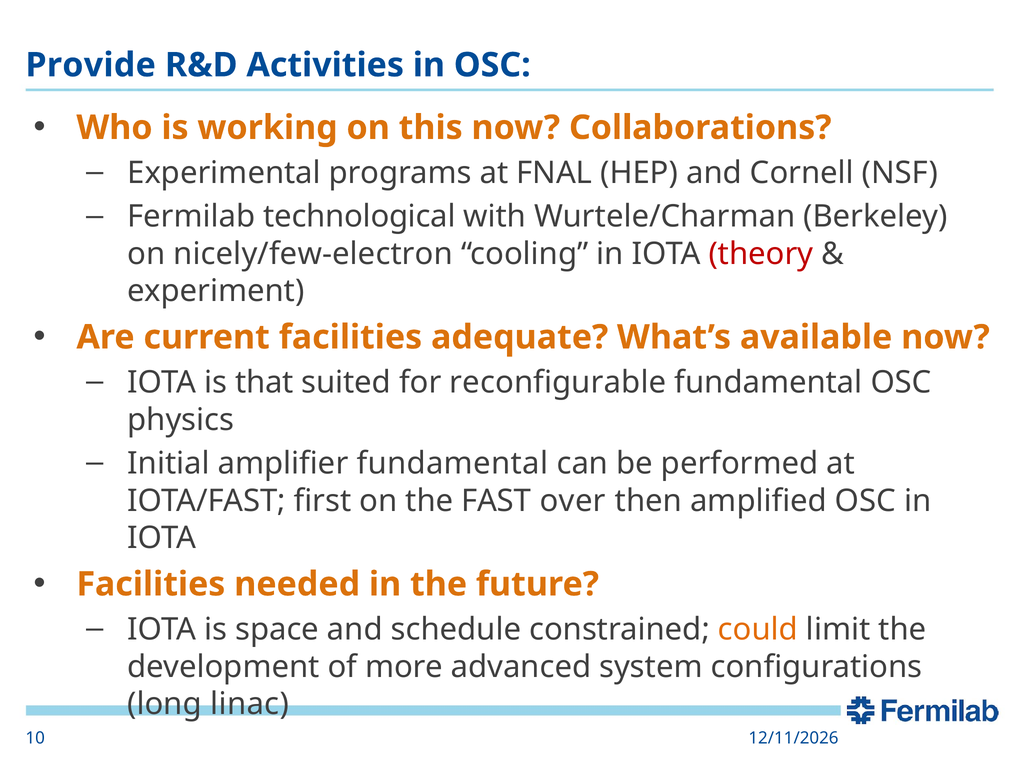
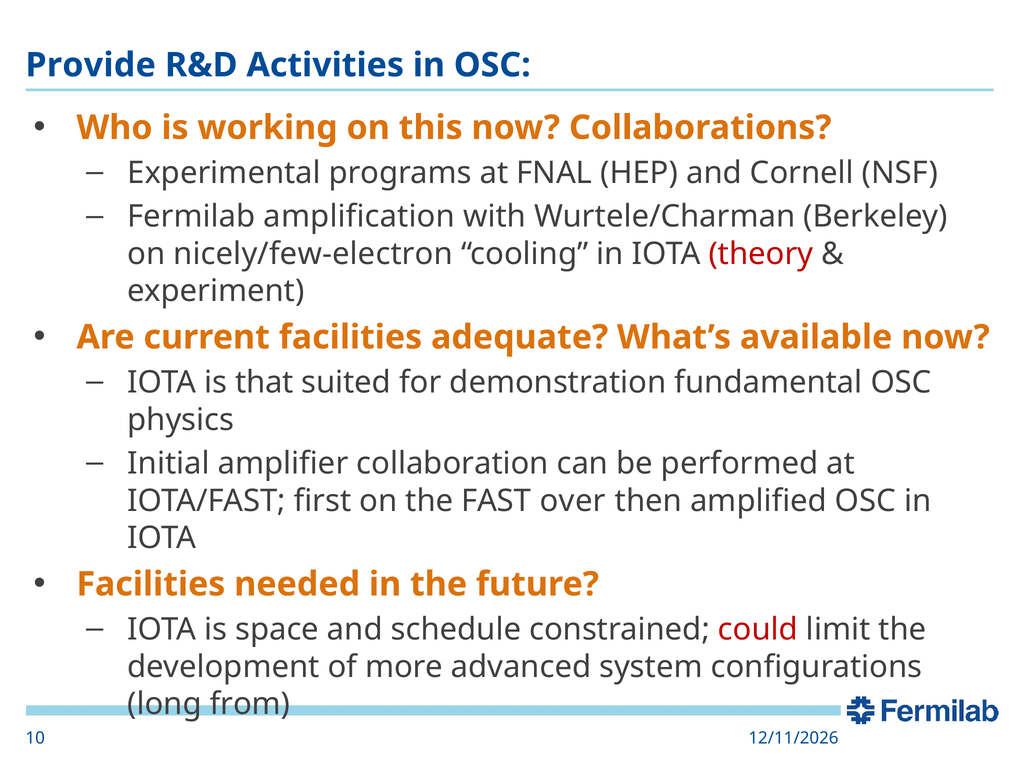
technological: technological -> amplification (359, 216)
reconfigurable: reconfigurable -> demonstration (558, 382)
amplifier fundamental: fundamental -> collaboration (453, 463)
could colour: orange -> red (758, 629)
linac: linac -> from (250, 703)
